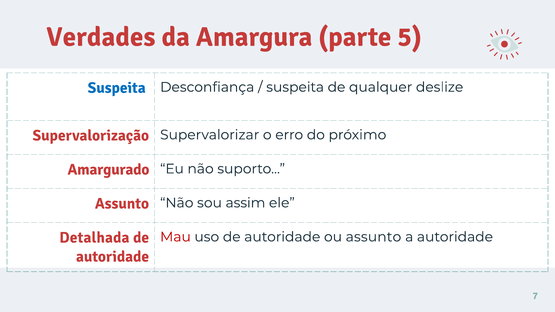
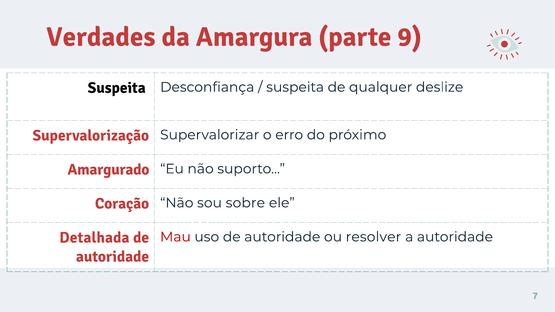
5: 5 -> 9 (410, 37)
Suspeita colour: blue -> black (117, 88)
Assunto: Assunto -> Coração (122, 204)
assim: assim -> sobre (245, 203)
ou assunto: assunto -> resolver (373, 237)
